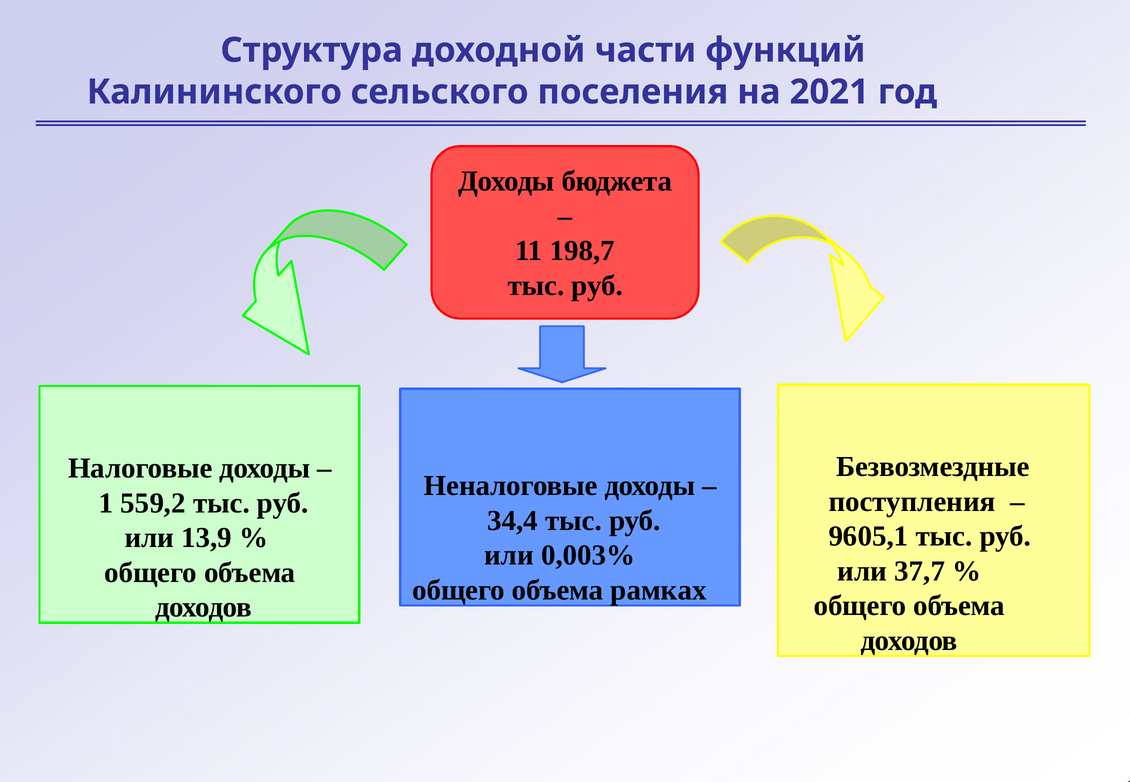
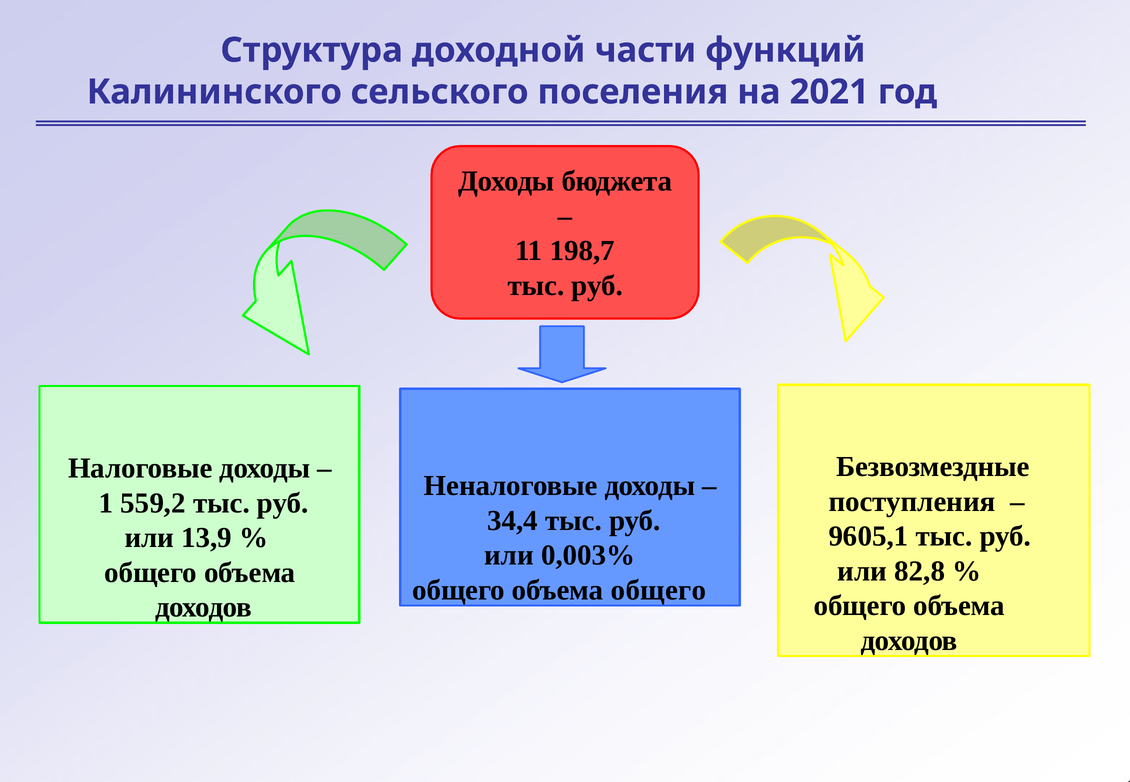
37,7: 37,7 -> 82,8 (920, 571)
объема рамках: рамках -> общего (658, 590)
